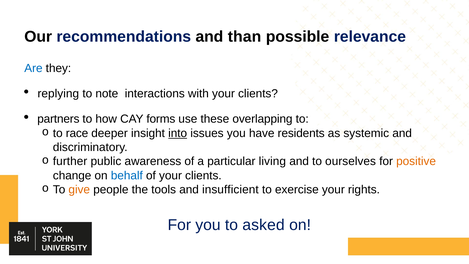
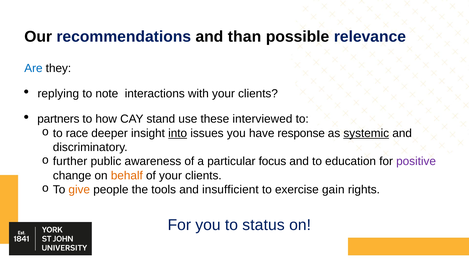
forms: forms -> stand (161, 119)
overlapping: overlapping -> interviewed (262, 119)
residents: residents -> response (301, 133)
systemic underline: none -> present (366, 133)
living: living -> focus (272, 161)
ourselves: ourselves -> education (351, 161)
positive colour: orange -> purple (416, 161)
behalf colour: blue -> orange (127, 175)
exercise your: your -> gain (333, 189)
asked: asked -> status (264, 225)
